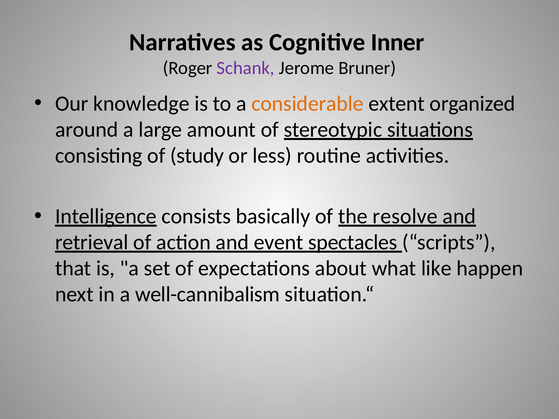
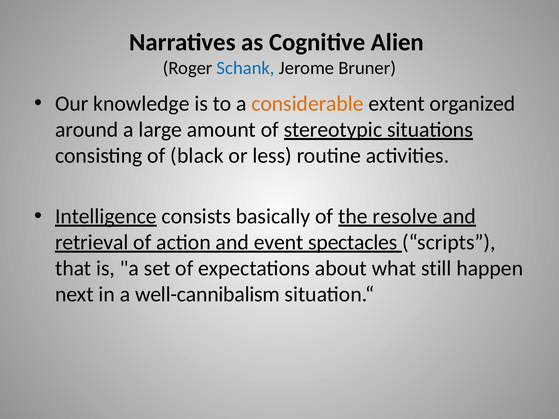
Inner: Inner -> Alien (397, 42)
Schank colour: purple -> blue (246, 68)
study: study -> black (197, 156)
like: like -> still (436, 269)
